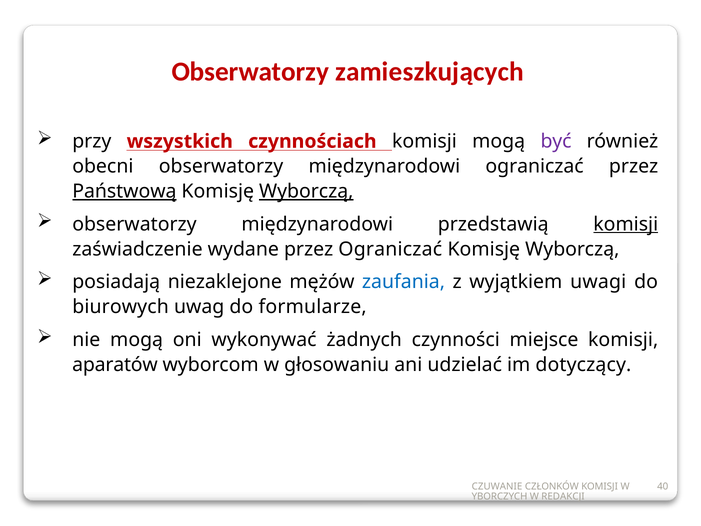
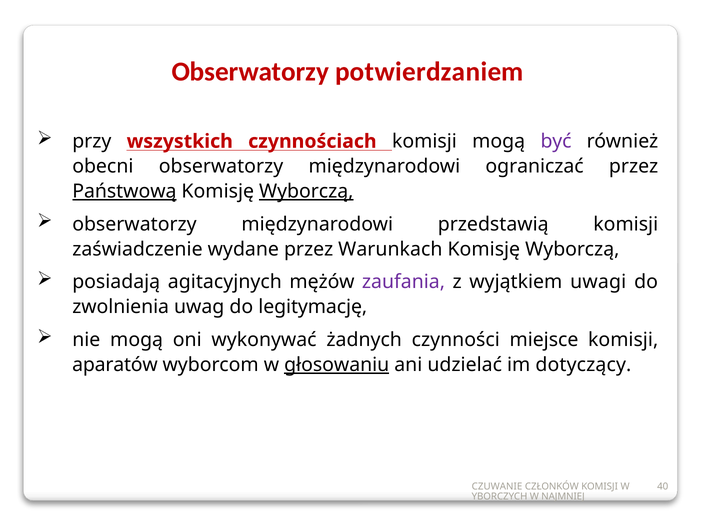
zamieszkujących: zamieszkujących -> potwierdzaniem (429, 72)
komisji underline: present -> none (626, 224)
przez Ograniczać: Ograniczać -> Warunkach (390, 249)
niezaklejone: niezaklejone -> agitacyjnych (225, 282)
zaufania colour: blue -> purple (403, 282)
biurowych: biurowych -> zwolnienia (121, 307)
formularze: formularze -> legitymację (313, 307)
głosowaniu underline: none -> present (337, 365)
REDAKCJI: REDAKCJI -> NAJMNIEJ (563, 496)
